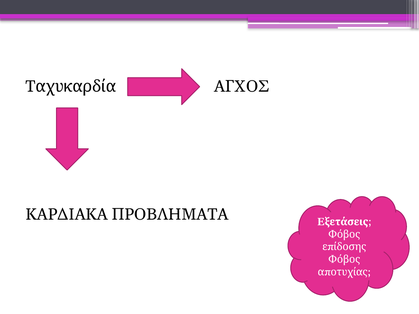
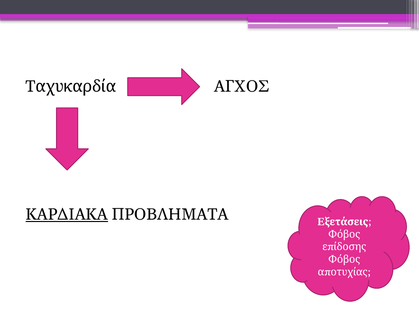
ΚΑΡΔΙΑΚΑ underline: none -> present (67, 215)
